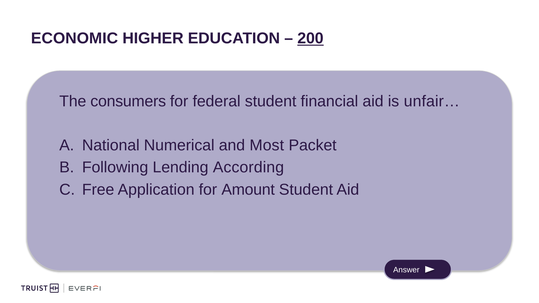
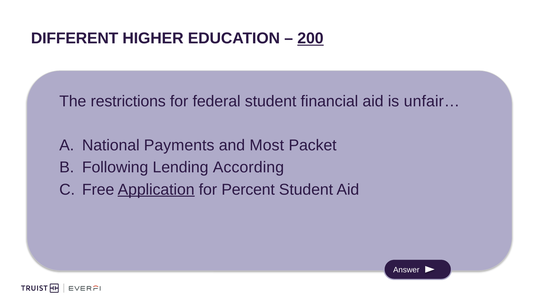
ECONOMIC: ECONOMIC -> DIFFERENT (75, 38)
consumers: consumers -> restrictions (128, 101)
Numerical: Numerical -> Payments (179, 146)
Application underline: none -> present (156, 190)
Amount: Amount -> Percent (248, 190)
